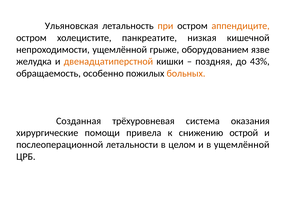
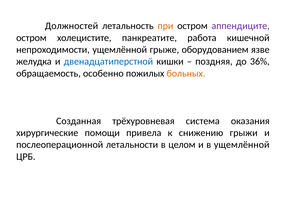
Ульяновская: Ульяновская -> Должностей (71, 26)
аппендиците colour: orange -> purple (241, 26)
низкая: низкая -> работа (202, 38)
двенадцатиперстной colour: orange -> blue (108, 62)
43%: 43% -> 36% (260, 62)
острой: острой -> грыжи (244, 133)
